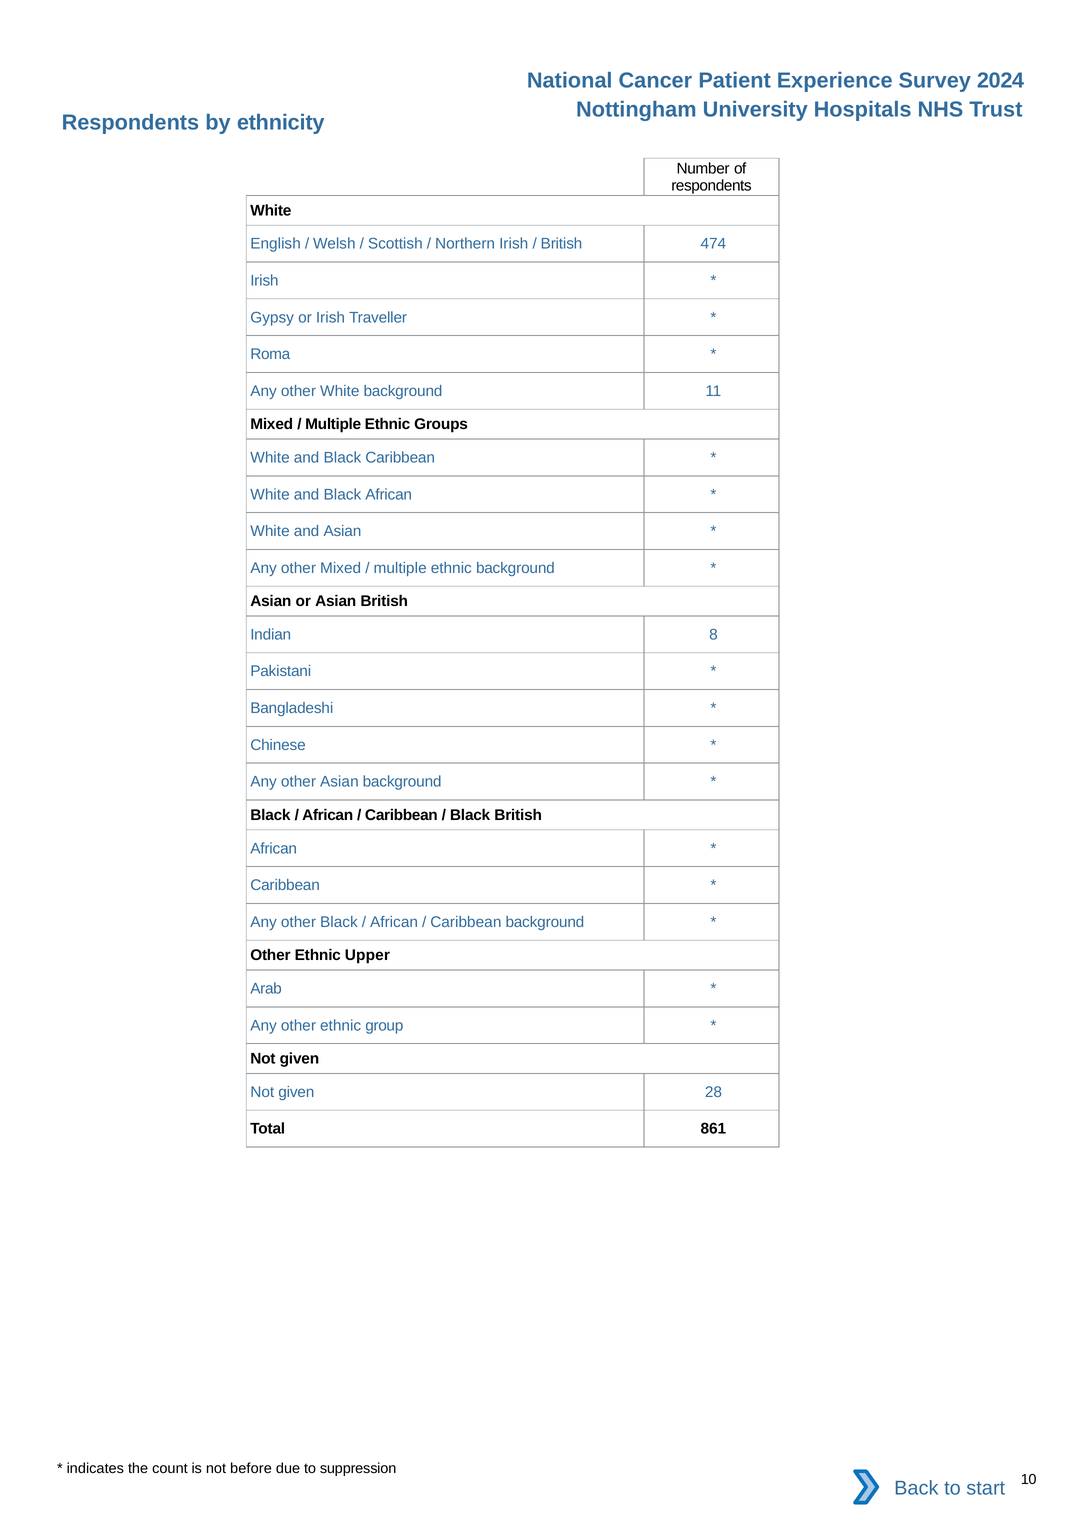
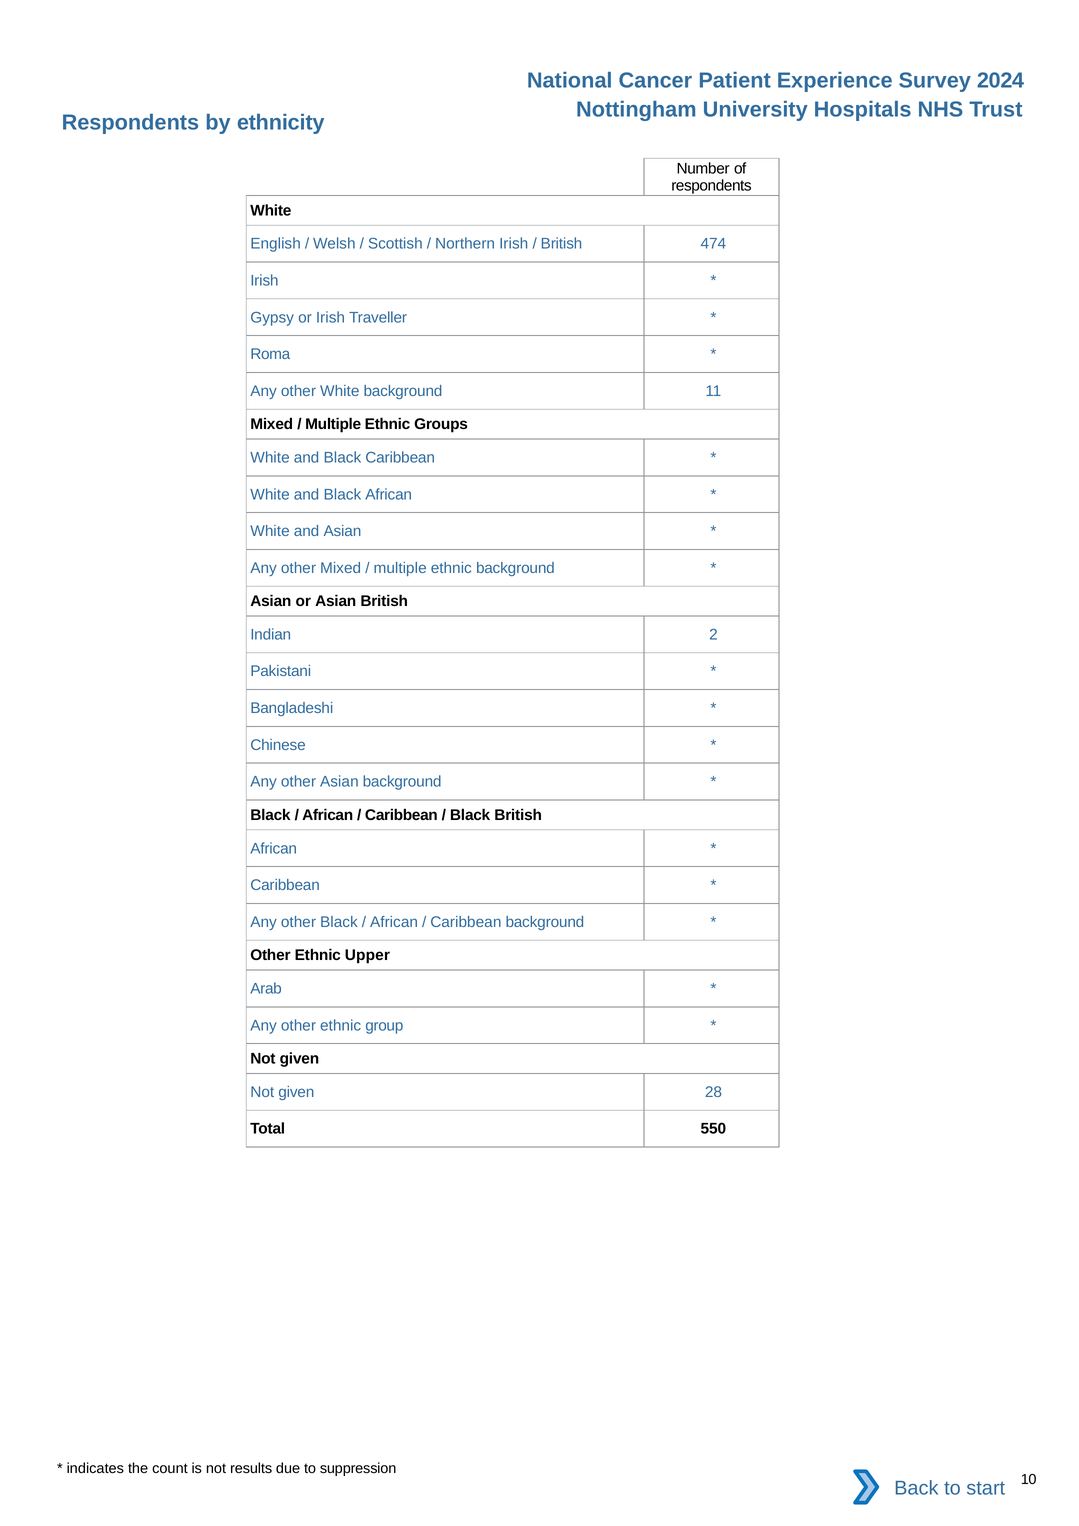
8: 8 -> 2 (713, 635)
861: 861 -> 550 (713, 1130)
before: before -> results (251, 1470)
